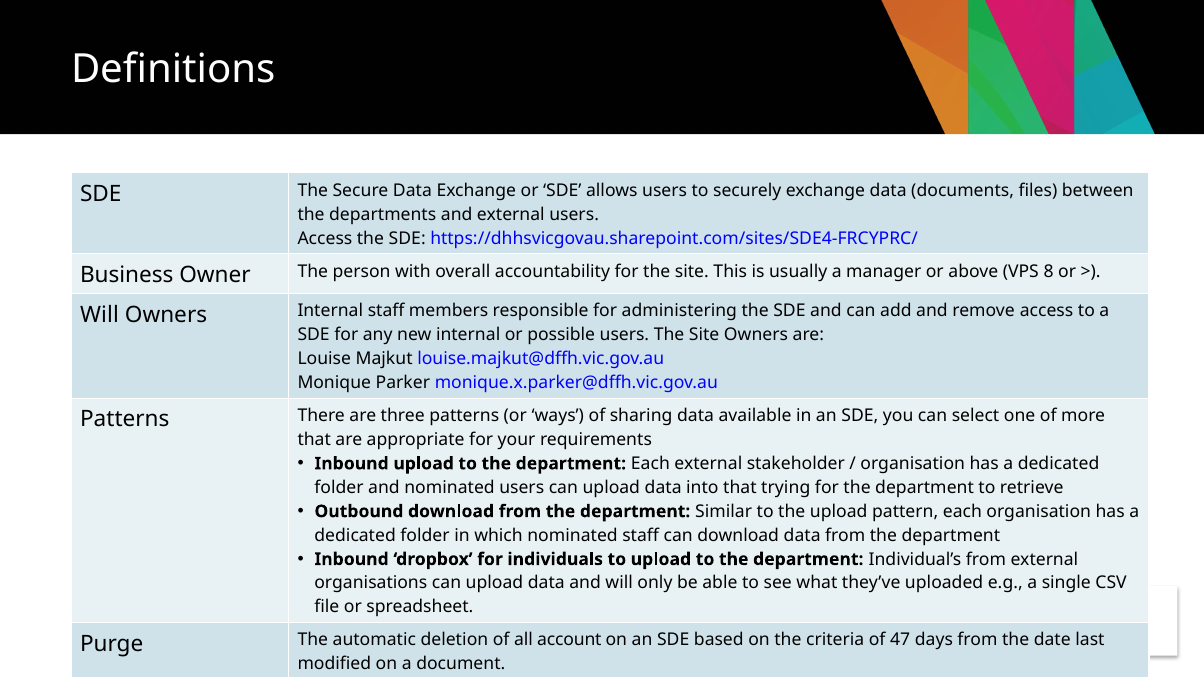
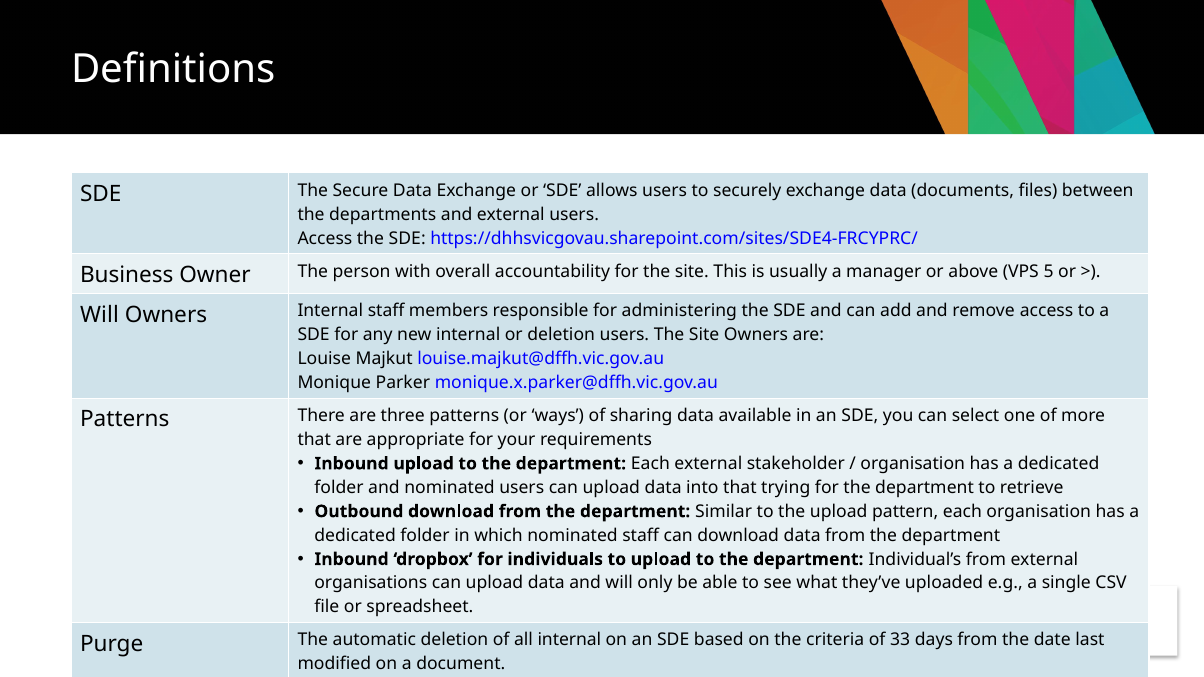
8: 8 -> 5 (1049, 271)
or possible: possible -> deletion (561, 335)
all account: account -> internal (569, 640)
47: 47 -> 33 (900, 640)
